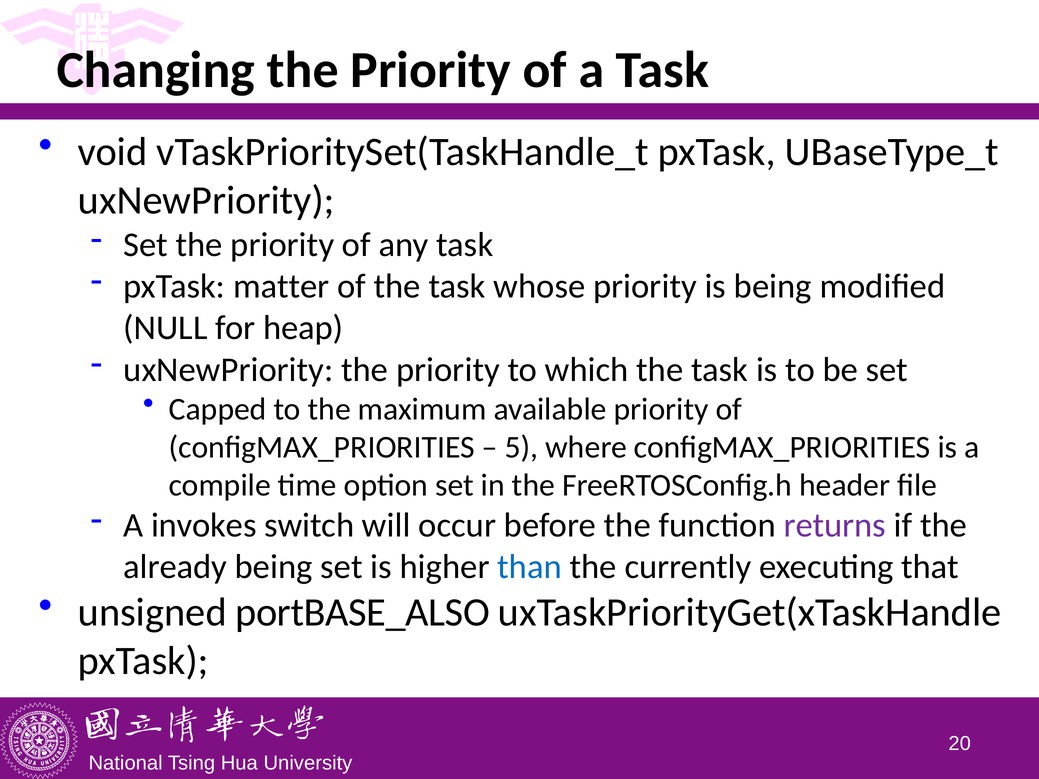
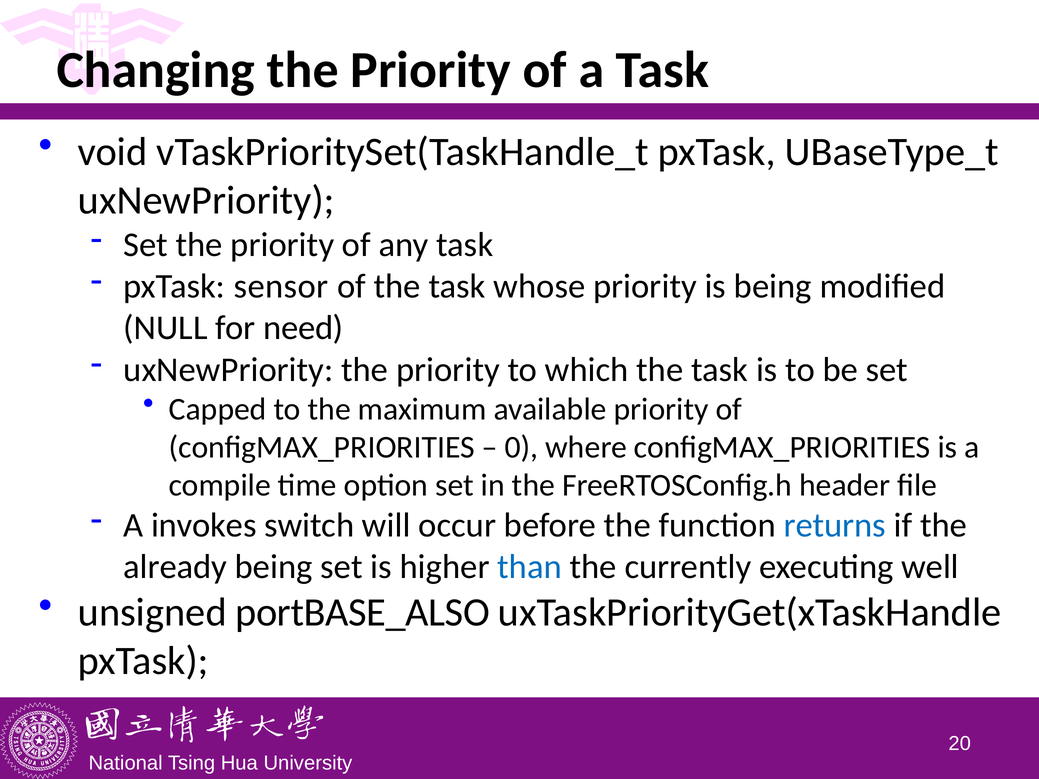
matter: matter -> sensor (281, 287)
heap: heap -> need (303, 328)
5: 5 -> 0 (522, 447)
returns colour: purple -> blue (835, 526)
that: that -> well (930, 567)
